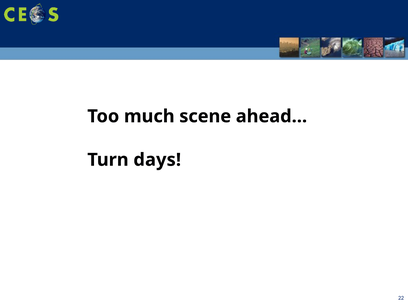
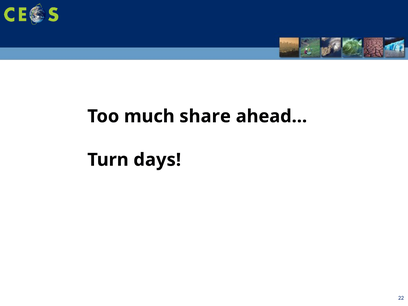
scene: scene -> share (205, 116)
